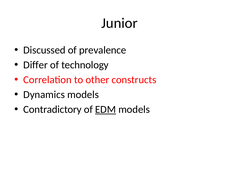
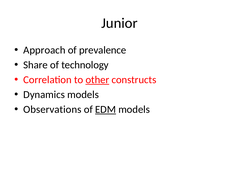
Discussed: Discussed -> Approach (44, 50)
Differ: Differ -> Share (36, 65)
other underline: none -> present (97, 80)
Contradictory: Contradictory -> Observations (52, 110)
